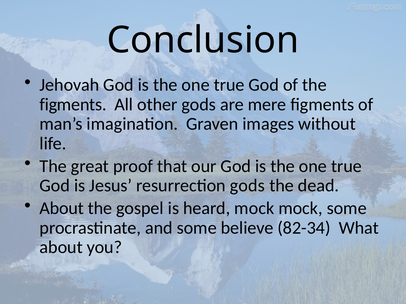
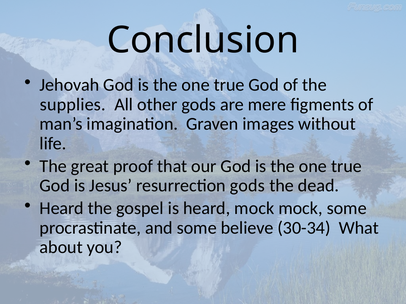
figments: figments -> supplies (73, 105)
About: About -> Heard (62, 209)
82-34: 82-34 -> 30-34 (304, 228)
